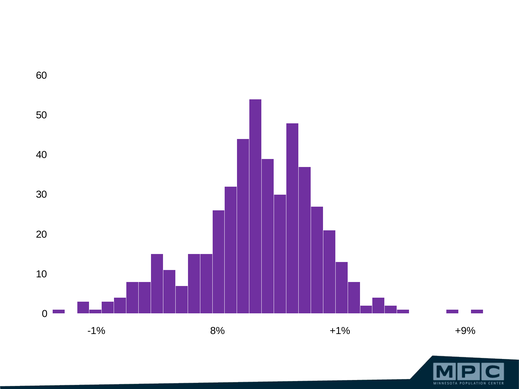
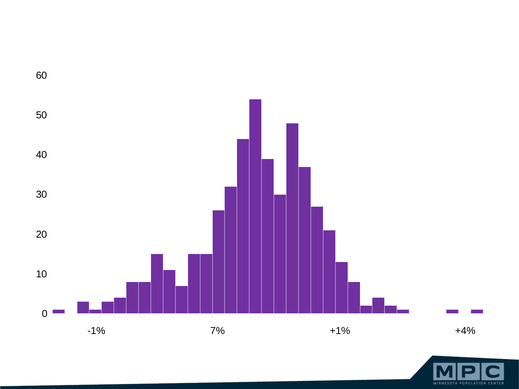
8%: 8% -> 7% (218, 331)
+9%: +9% -> +4% (465, 331)
